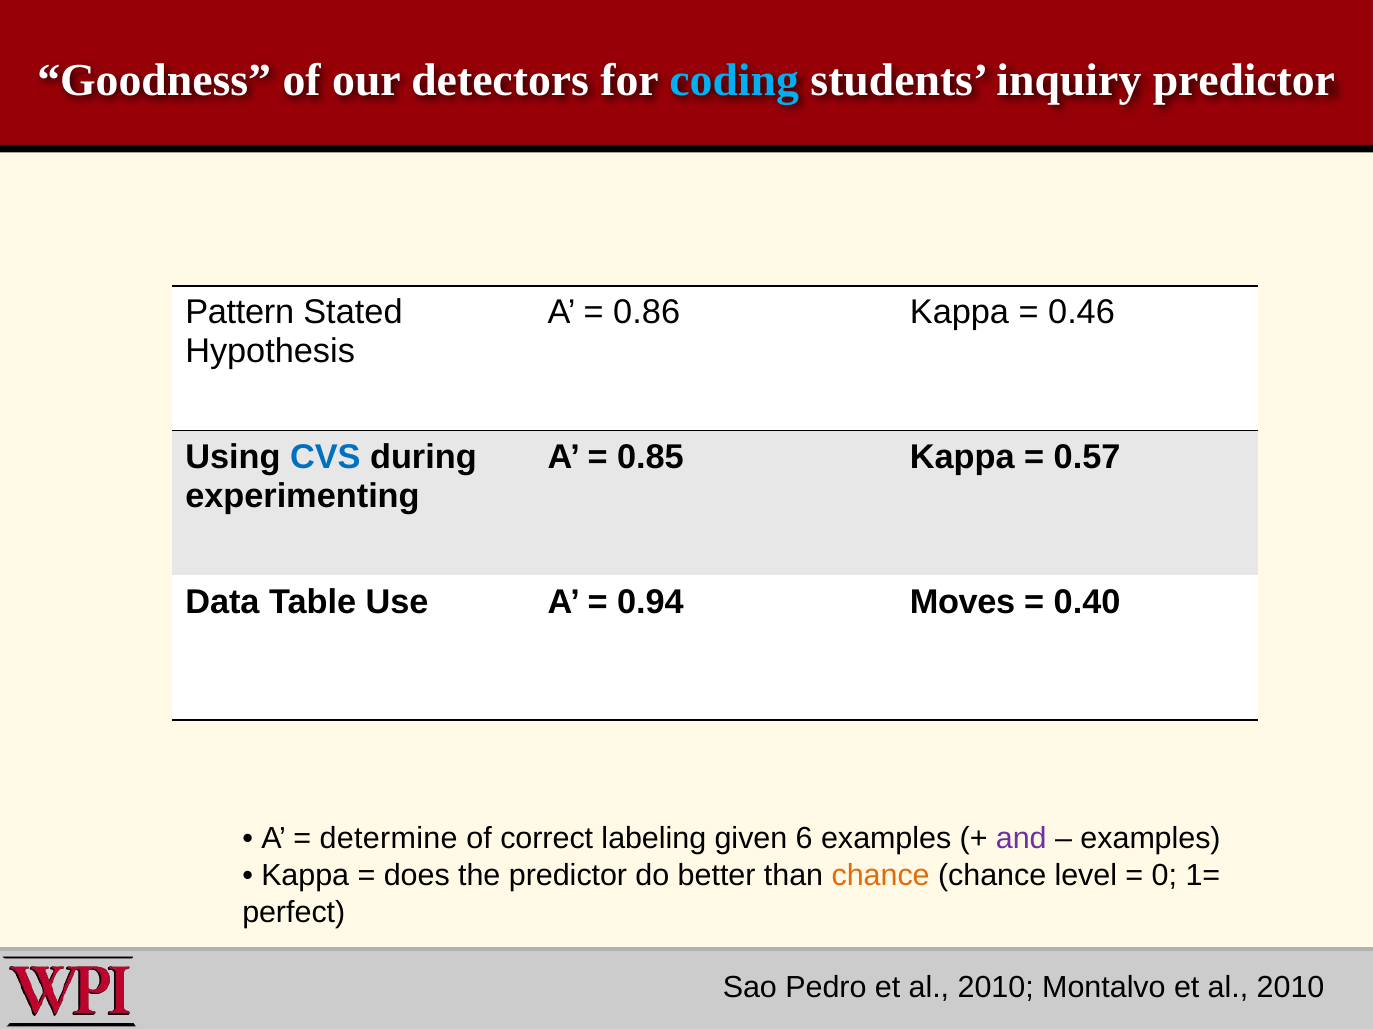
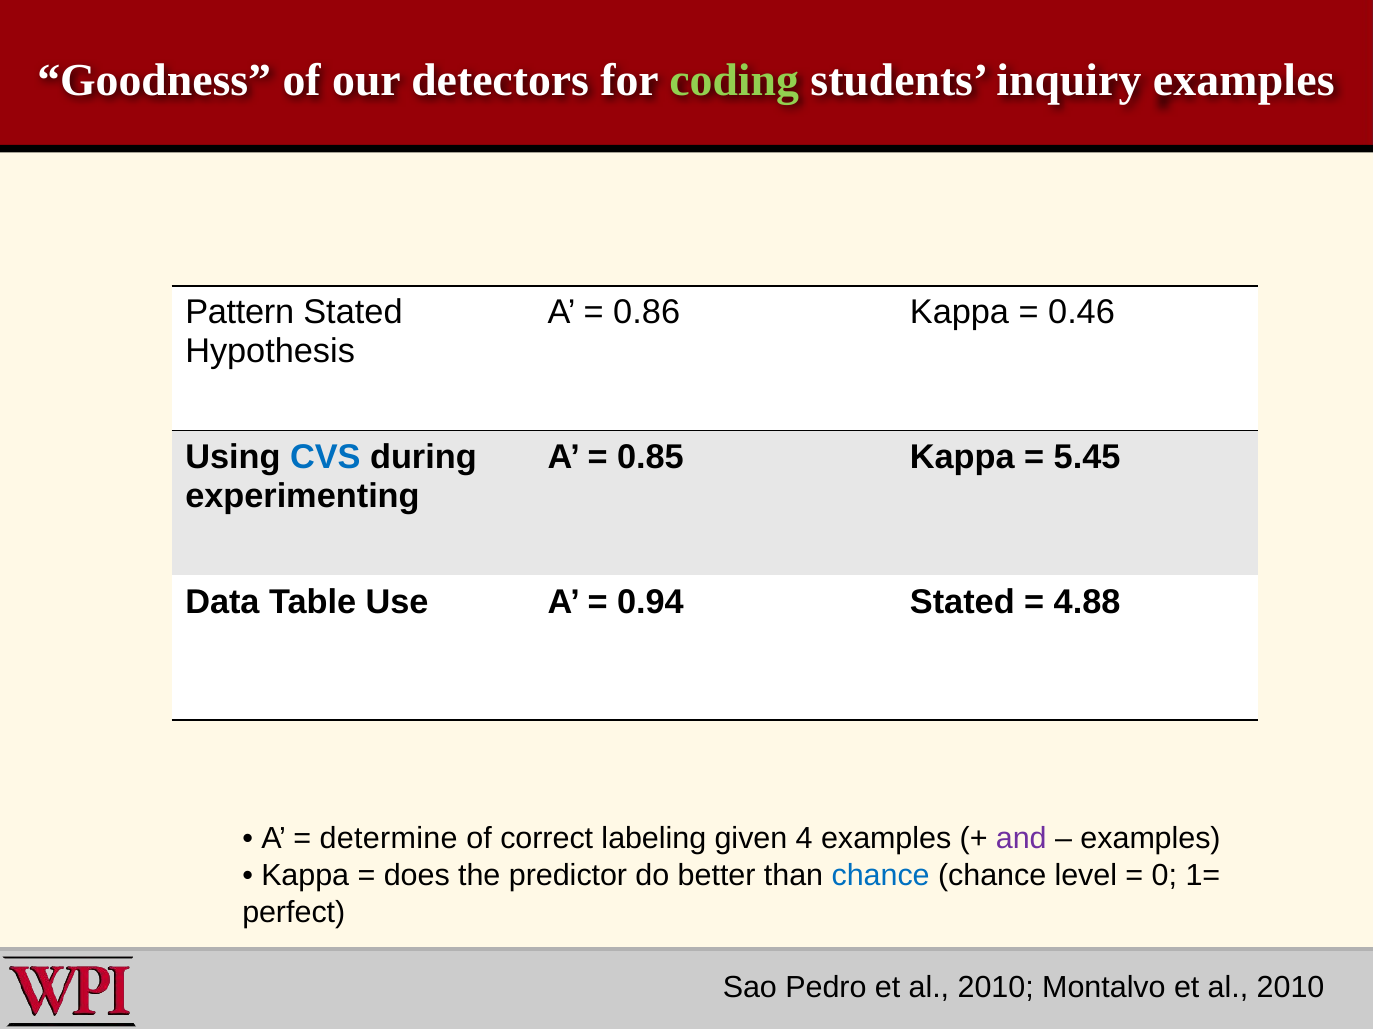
coding colour: light blue -> light green (734, 80)
inquiry predictor: predictor -> examples (1244, 80)
0.57: 0.57 -> 5.45 (1087, 458)
0.94 Moves: Moves -> Stated (962, 603)
0.40: 0.40 -> 4.88 (1087, 603)
6: 6 -> 4 (804, 840)
chance colour: orange -> blue (881, 876)
